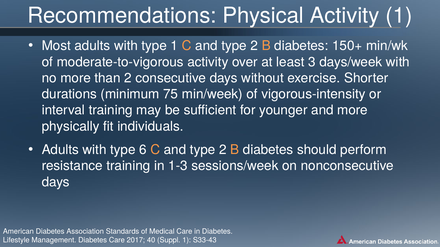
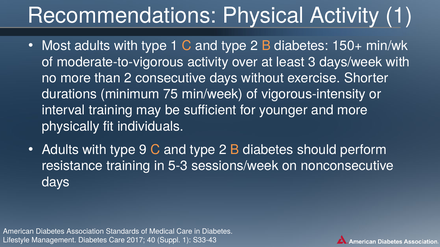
6: 6 -> 9 (143, 150)
1-3: 1-3 -> 5-3 (178, 166)
